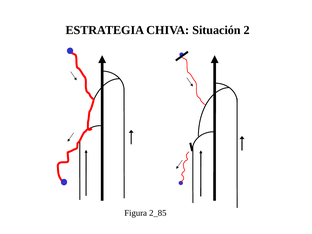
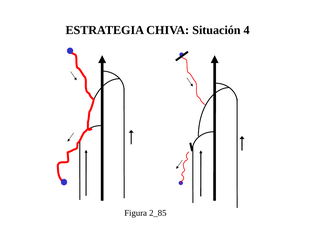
2: 2 -> 4 (247, 30)
